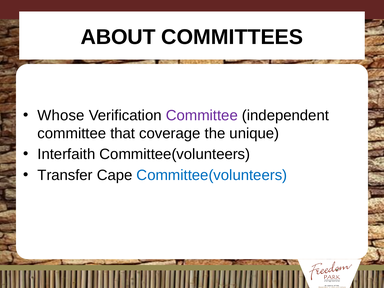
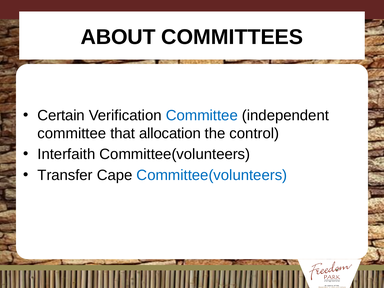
Whose: Whose -> Certain (61, 115)
Committee colour: purple -> blue (202, 115)
coverage: coverage -> allocation (170, 133)
unique: unique -> control (254, 133)
